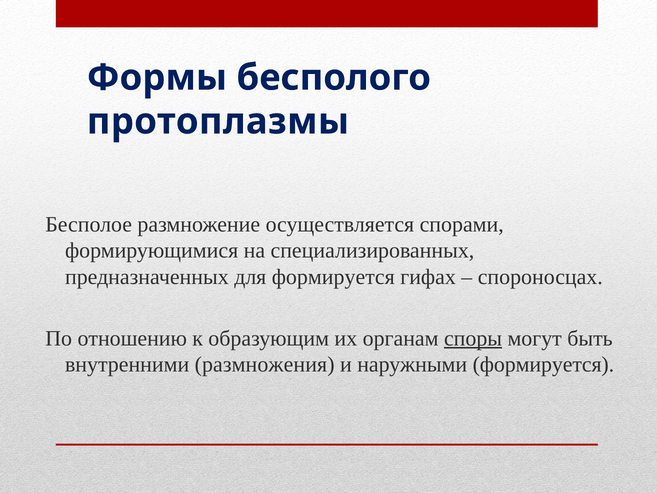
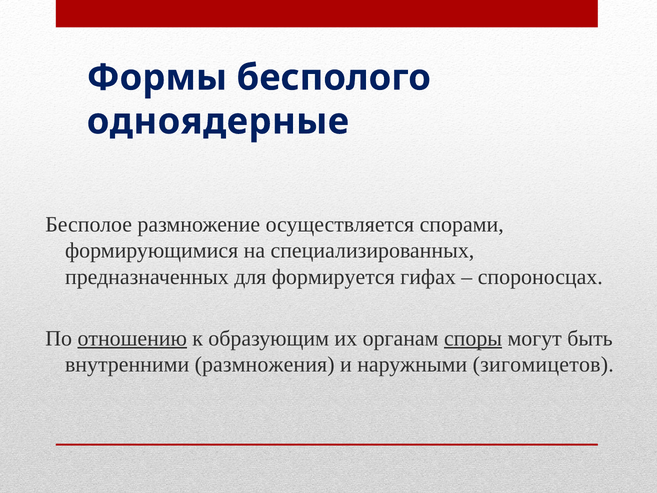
протоплазмы: протоплазмы -> одноядерные (218, 121)
отношению underline: none -> present (132, 338)
наружными формируется: формируется -> зигомицетов (543, 364)
